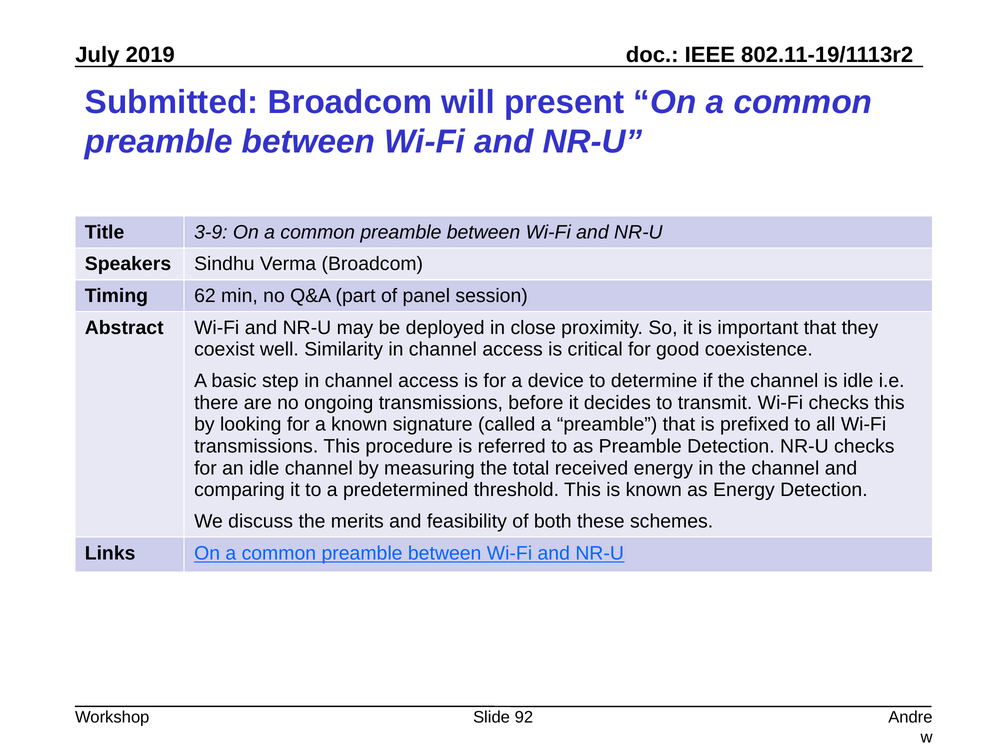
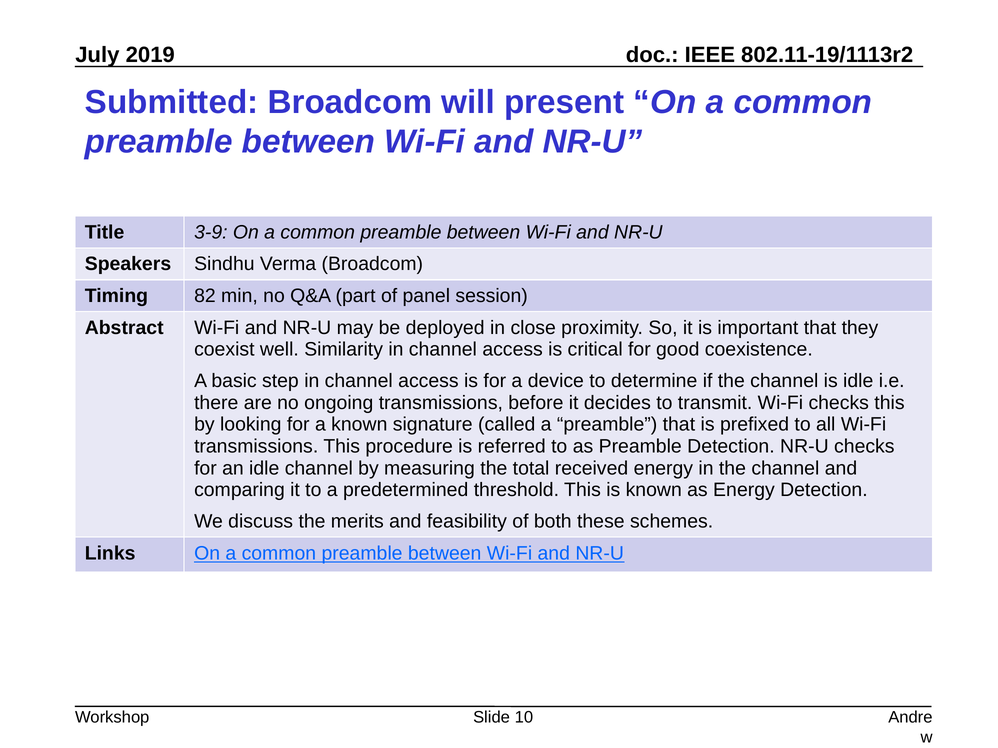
62: 62 -> 82 (205, 296)
92: 92 -> 10 (524, 718)
